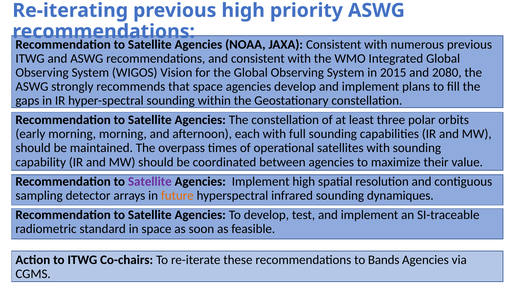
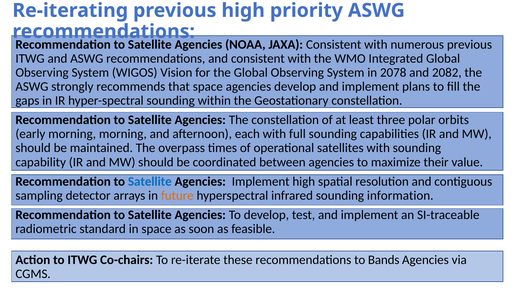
2015: 2015 -> 2078 (393, 73)
2080: 2080 -> 2082 (447, 73)
Satellite colour: purple -> blue (150, 181)
dynamiques: dynamiques -> information (400, 195)
